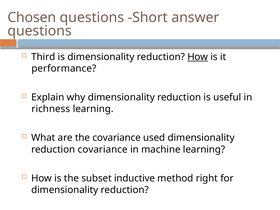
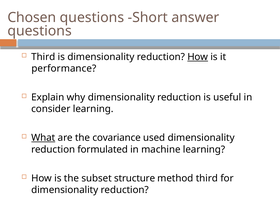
richness: richness -> consider (51, 109)
What underline: none -> present (43, 138)
reduction covariance: covariance -> formulated (103, 149)
inductive: inductive -> structure (135, 178)
method right: right -> third (207, 178)
